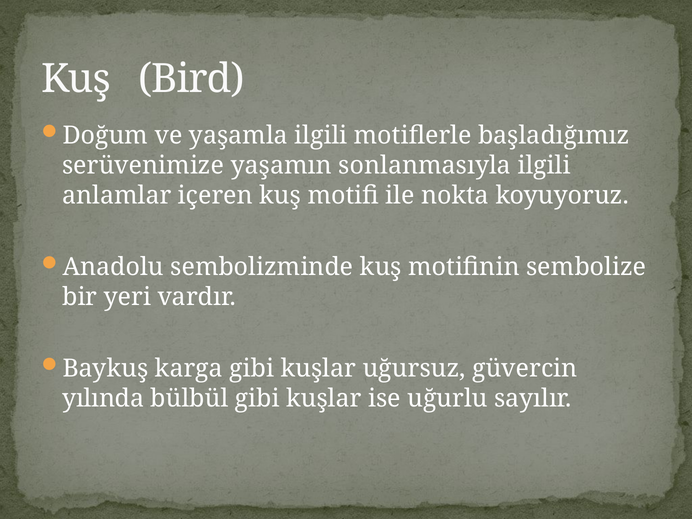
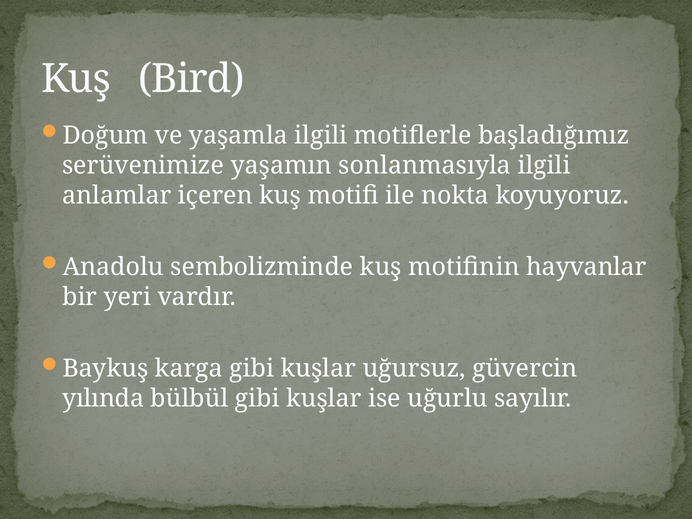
sembolize: sembolize -> hayvanlar (586, 267)
